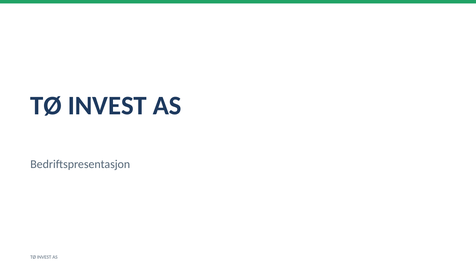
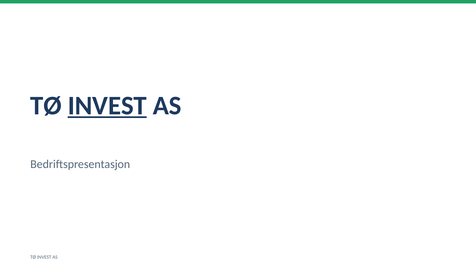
INVEST underline: none -> present (107, 106)
